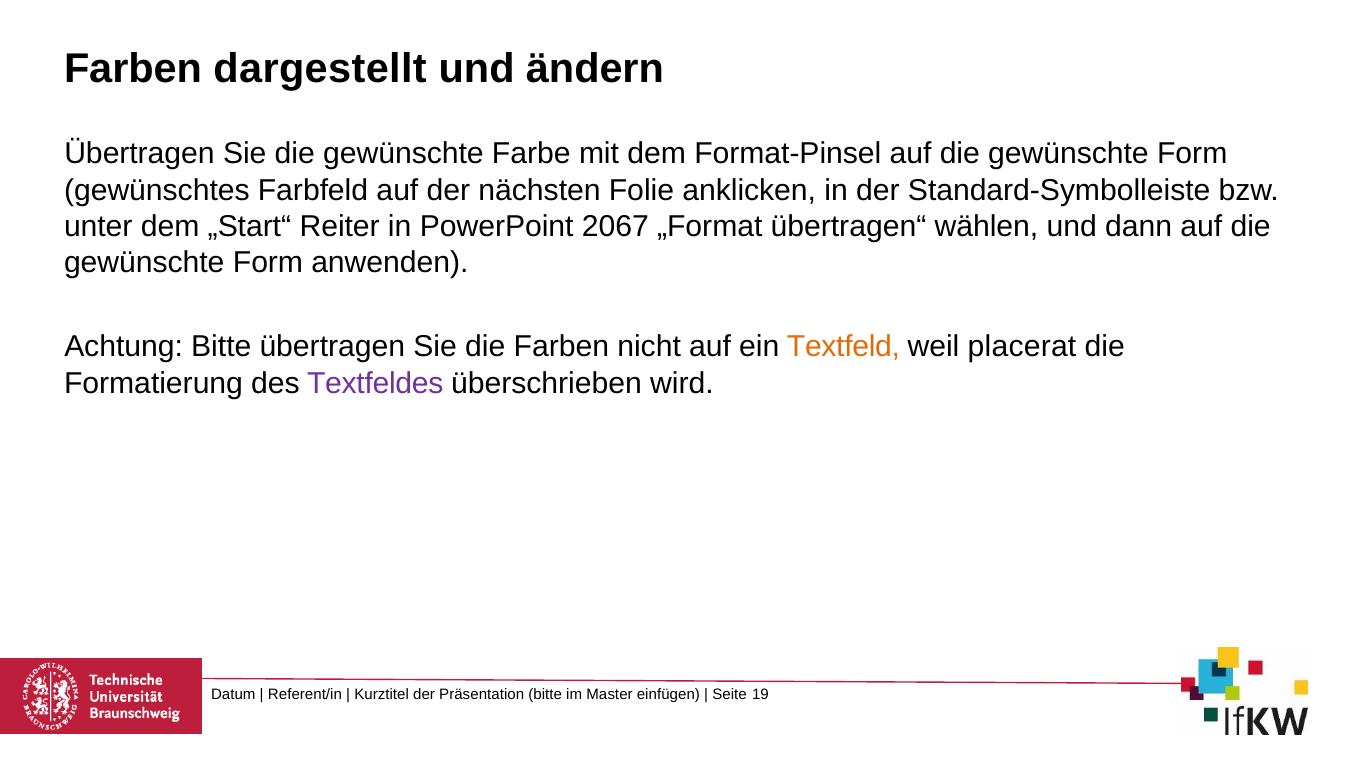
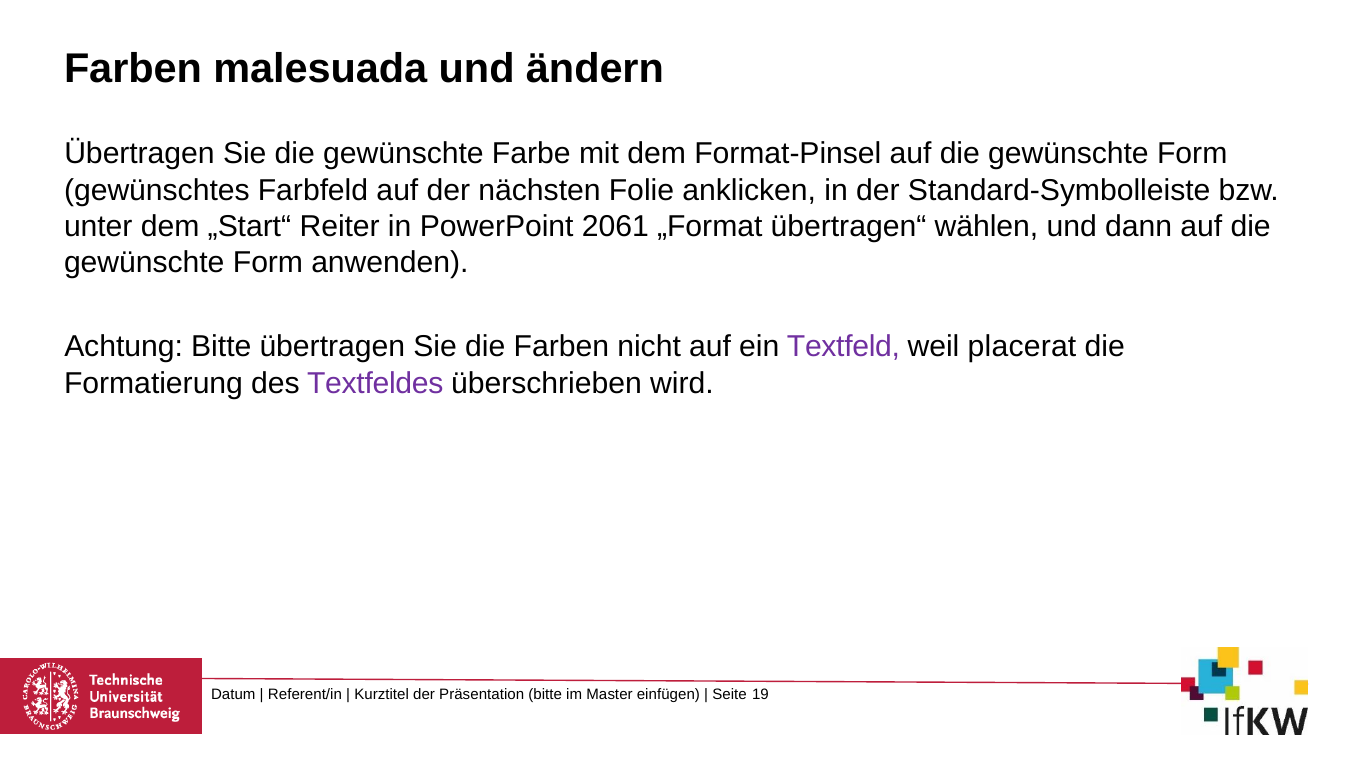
dargestellt: dargestellt -> malesuada (320, 69)
2067: 2067 -> 2061 (615, 226)
Textfeld colour: orange -> purple (843, 347)
